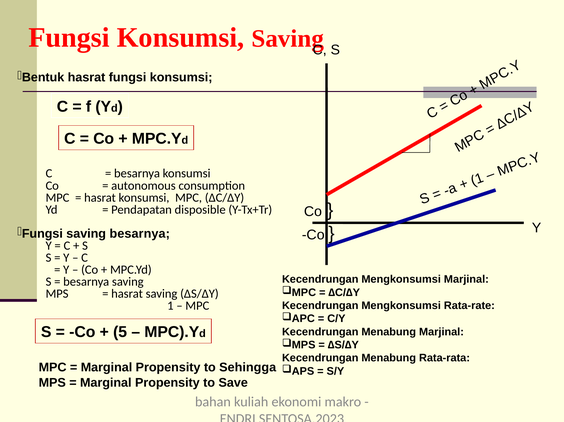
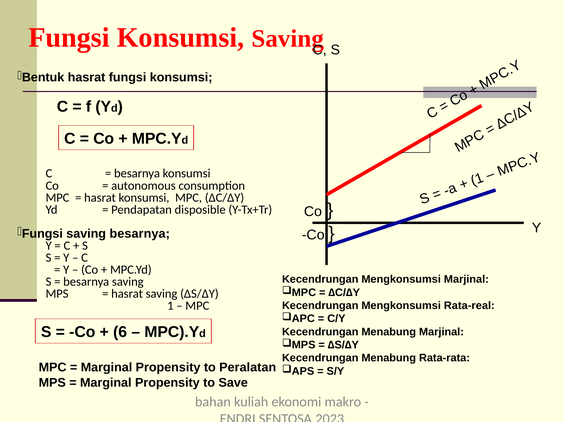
Rata-rate: Rata-rate -> Rata-real (469, 306)
5: 5 -> 6 (120, 333)
Sehingga: Sehingga -> Peralatan (248, 368)
